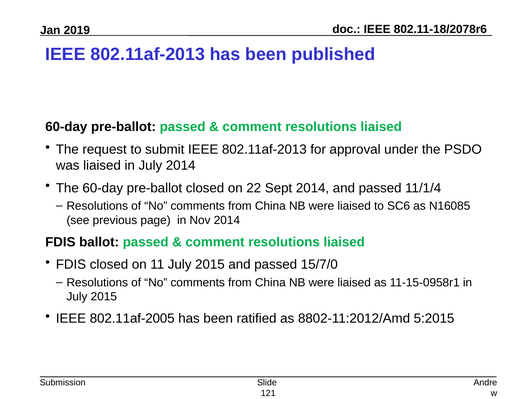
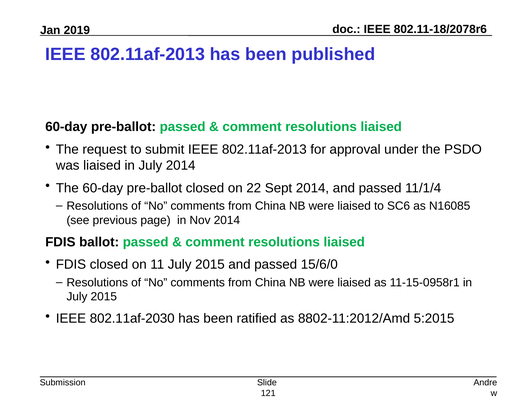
15/7/0: 15/7/0 -> 15/6/0 (319, 265)
802.11af-2005: 802.11af-2005 -> 802.11af-2030 (132, 319)
